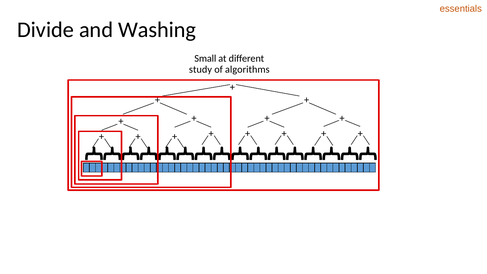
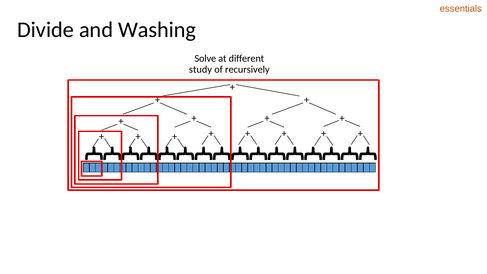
Small: Small -> Solve (205, 58)
algorithms: algorithms -> recursively (247, 69)
